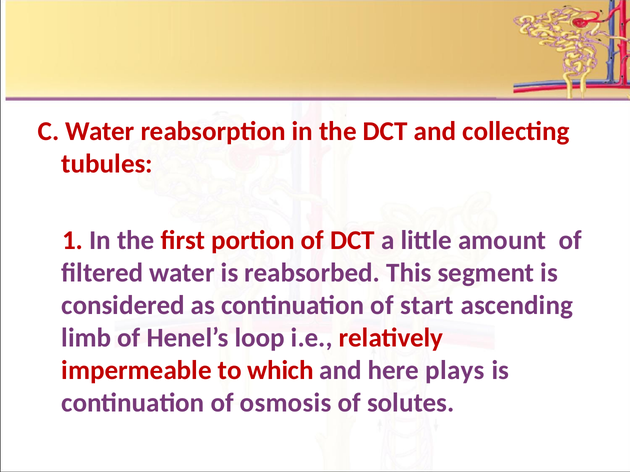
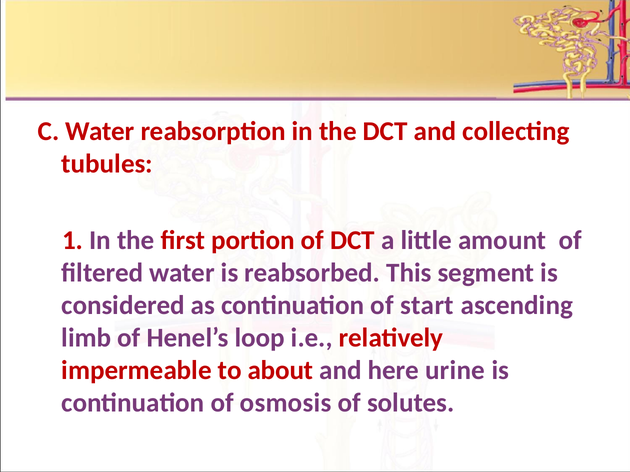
which: which -> about (280, 371)
plays: plays -> urine (455, 371)
